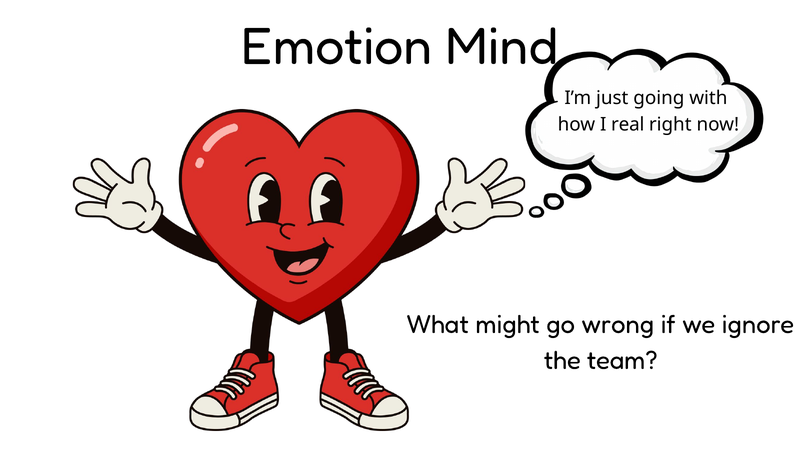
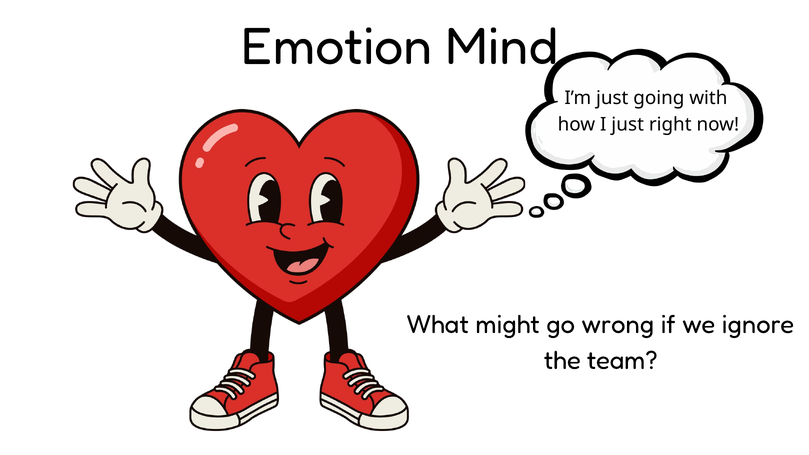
I real: real -> just (628, 124)
